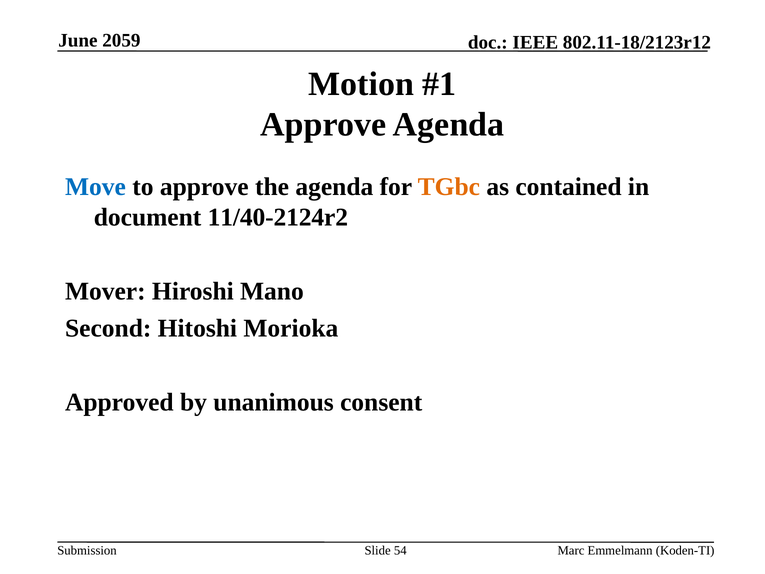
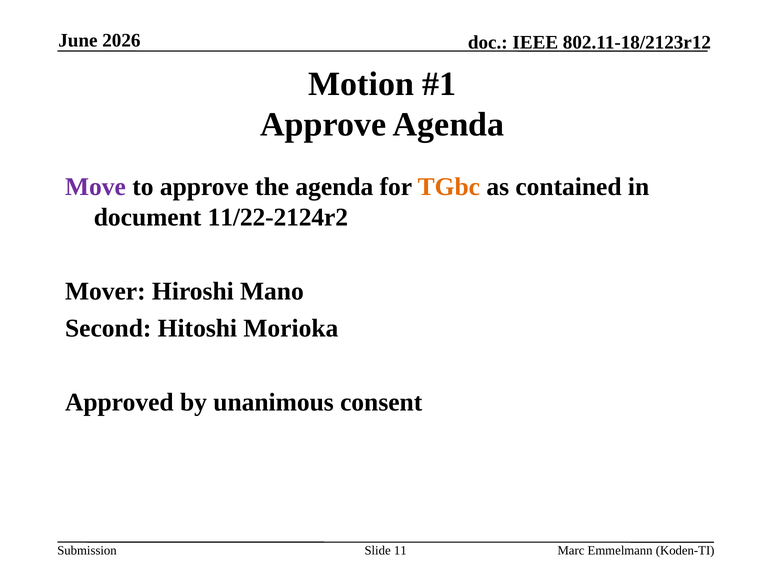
2059: 2059 -> 2026 (121, 41)
Move colour: blue -> purple (95, 187)
11/40-2124r2: 11/40-2124r2 -> 11/22-2124r2 (278, 217)
54: 54 -> 11 (400, 550)
